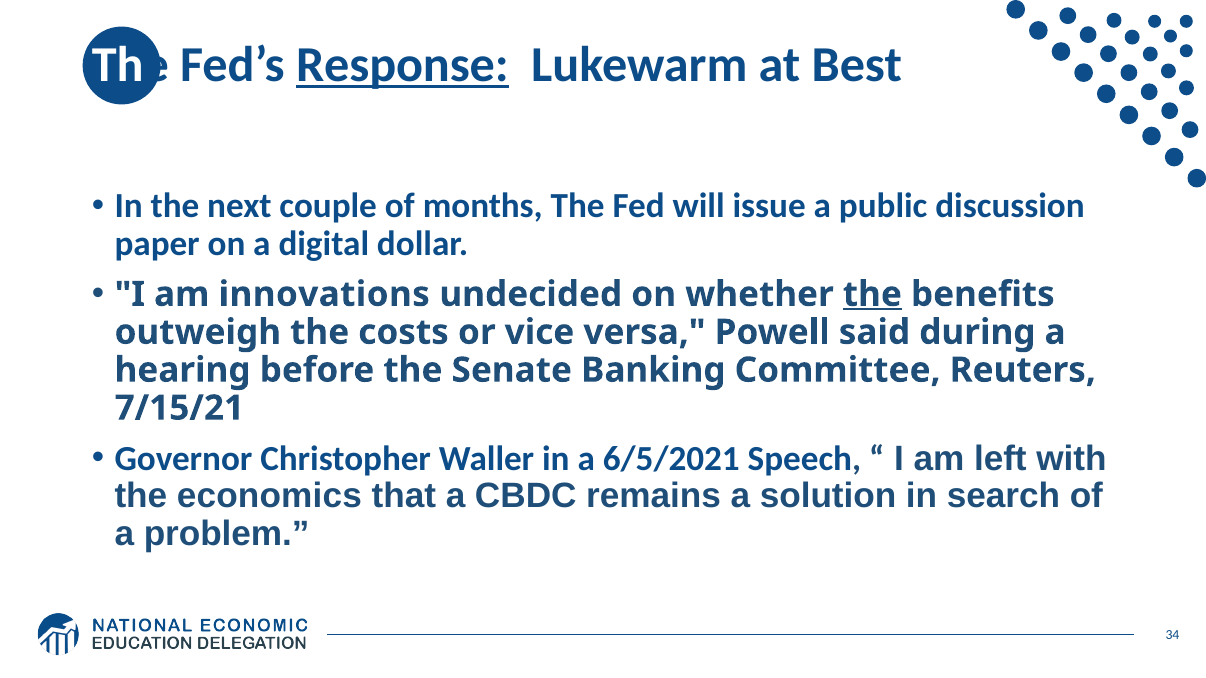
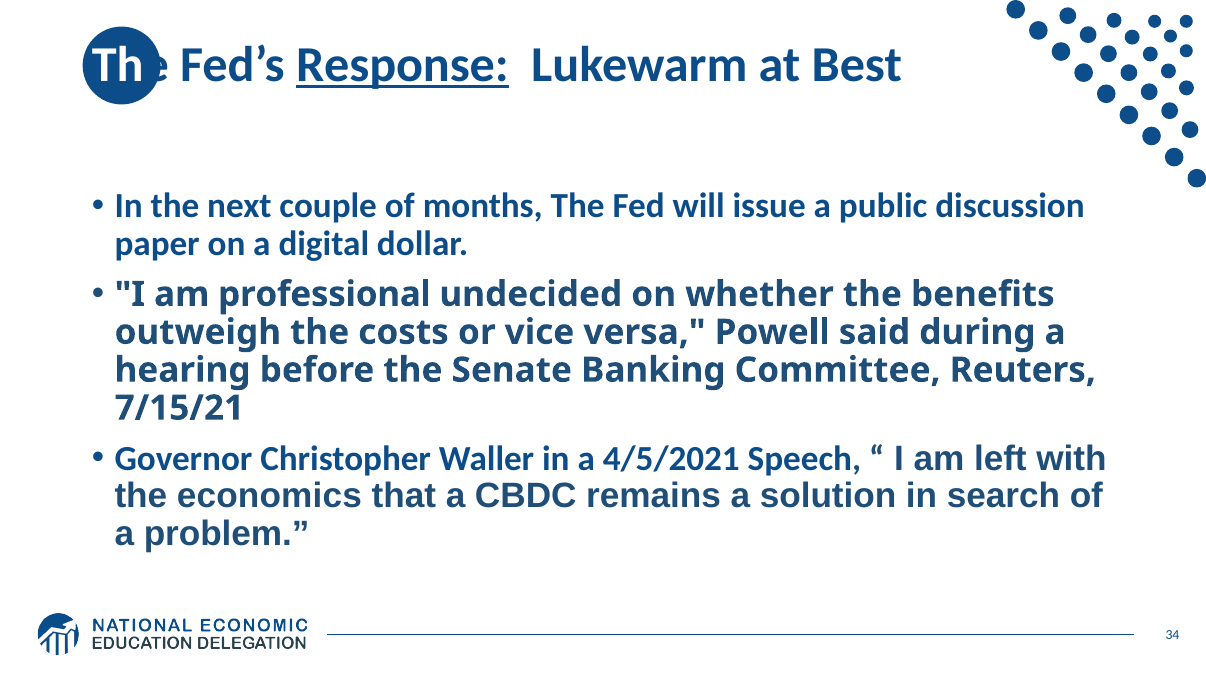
innovations: innovations -> professional (325, 294)
the underline: present -> none (872, 294)
6/5/2021: 6/5/2021 -> 4/5/2021 (671, 459)
